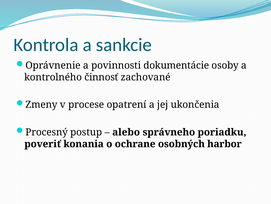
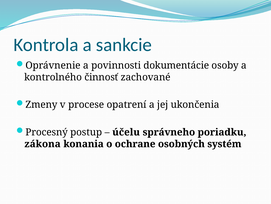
alebo: alebo -> účelu (126, 132)
poveriť: poveriť -> zákona (43, 143)
harbor: harbor -> systém (224, 143)
